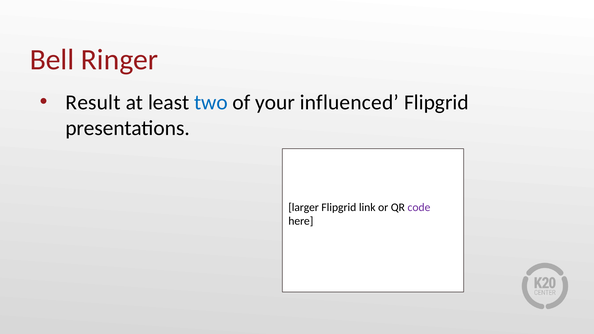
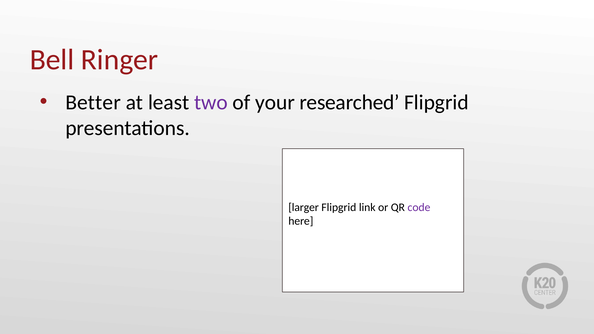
Result: Result -> Better (93, 102)
two colour: blue -> purple (211, 102)
influenced: influenced -> researched (350, 102)
